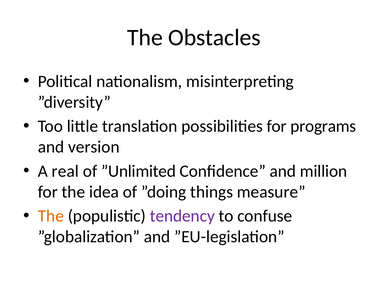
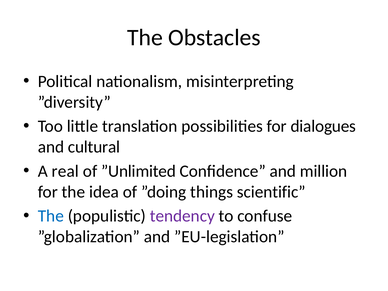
programs: programs -> dialogues (323, 126)
version: version -> cultural (94, 147)
measure: measure -> scientific (271, 192)
The colour: orange -> blue (51, 216)
